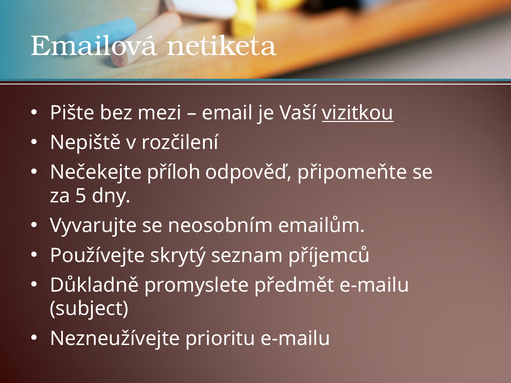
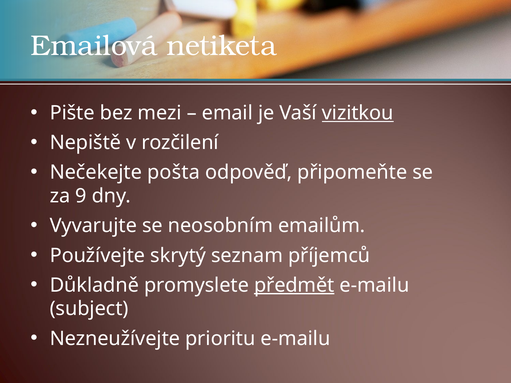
příloh: příloh -> pošta (174, 173)
5: 5 -> 9 (81, 196)
předmět underline: none -> present (294, 285)
